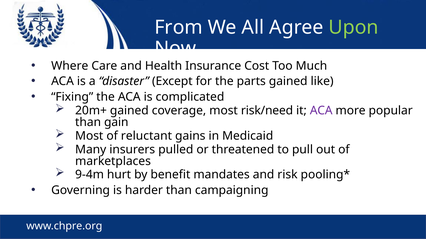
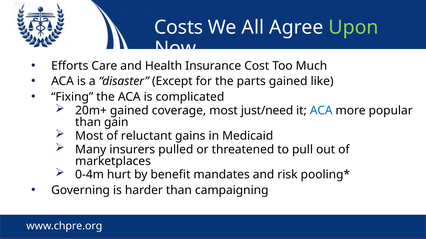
From: From -> Costs (179, 27)
Where: Where -> Efforts (70, 66)
risk/need: risk/need -> just/need (267, 111)
ACA colour: purple -> blue (321, 111)
9-4m: 9-4m -> 0-4m (90, 175)
